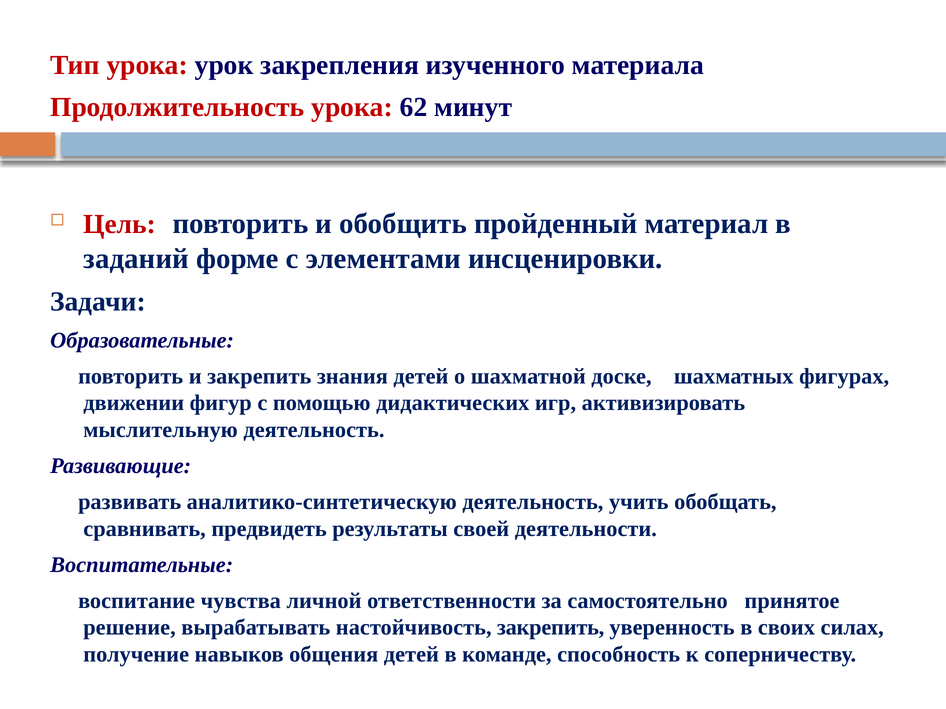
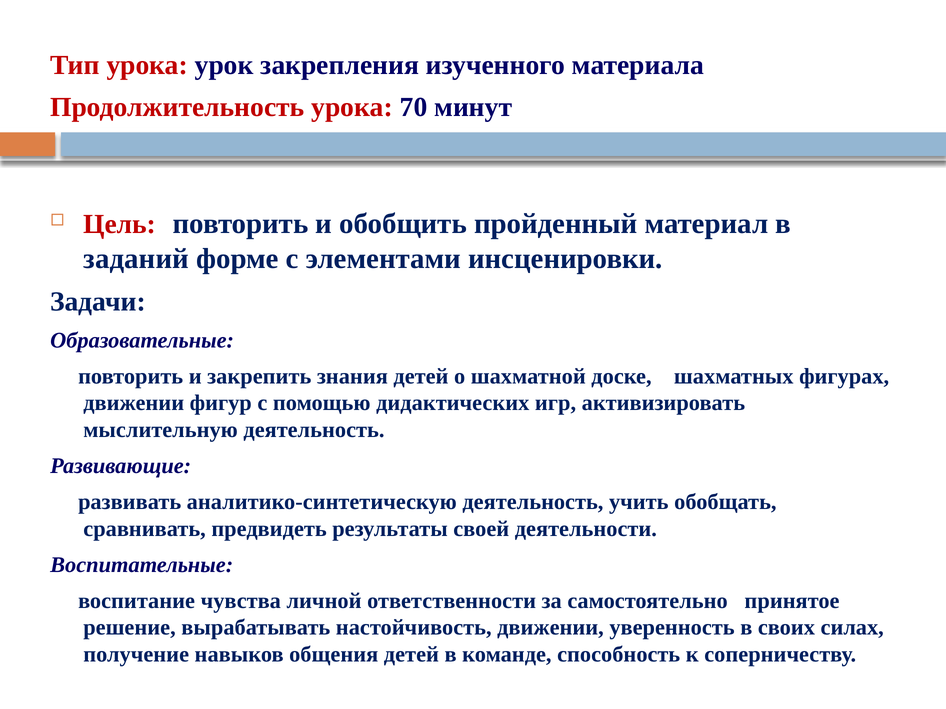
62: 62 -> 70 (414, 107)
настойчивость закрепить: закрепить -> движении (551, 628)
